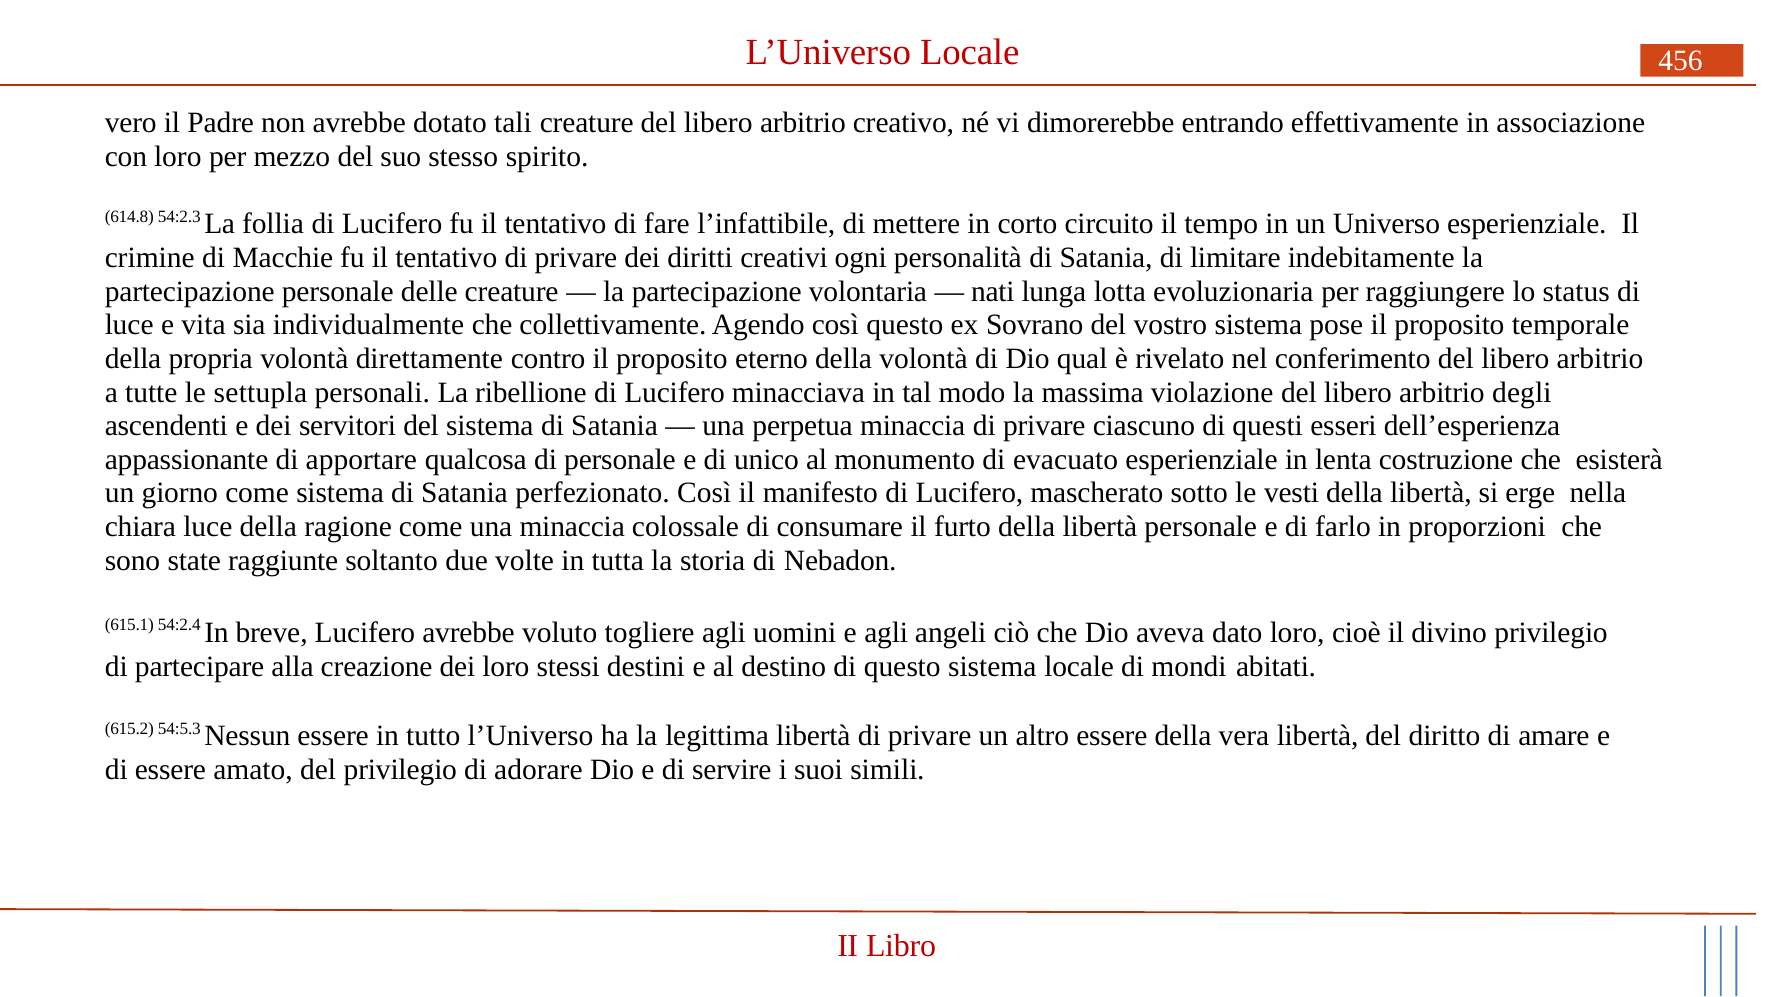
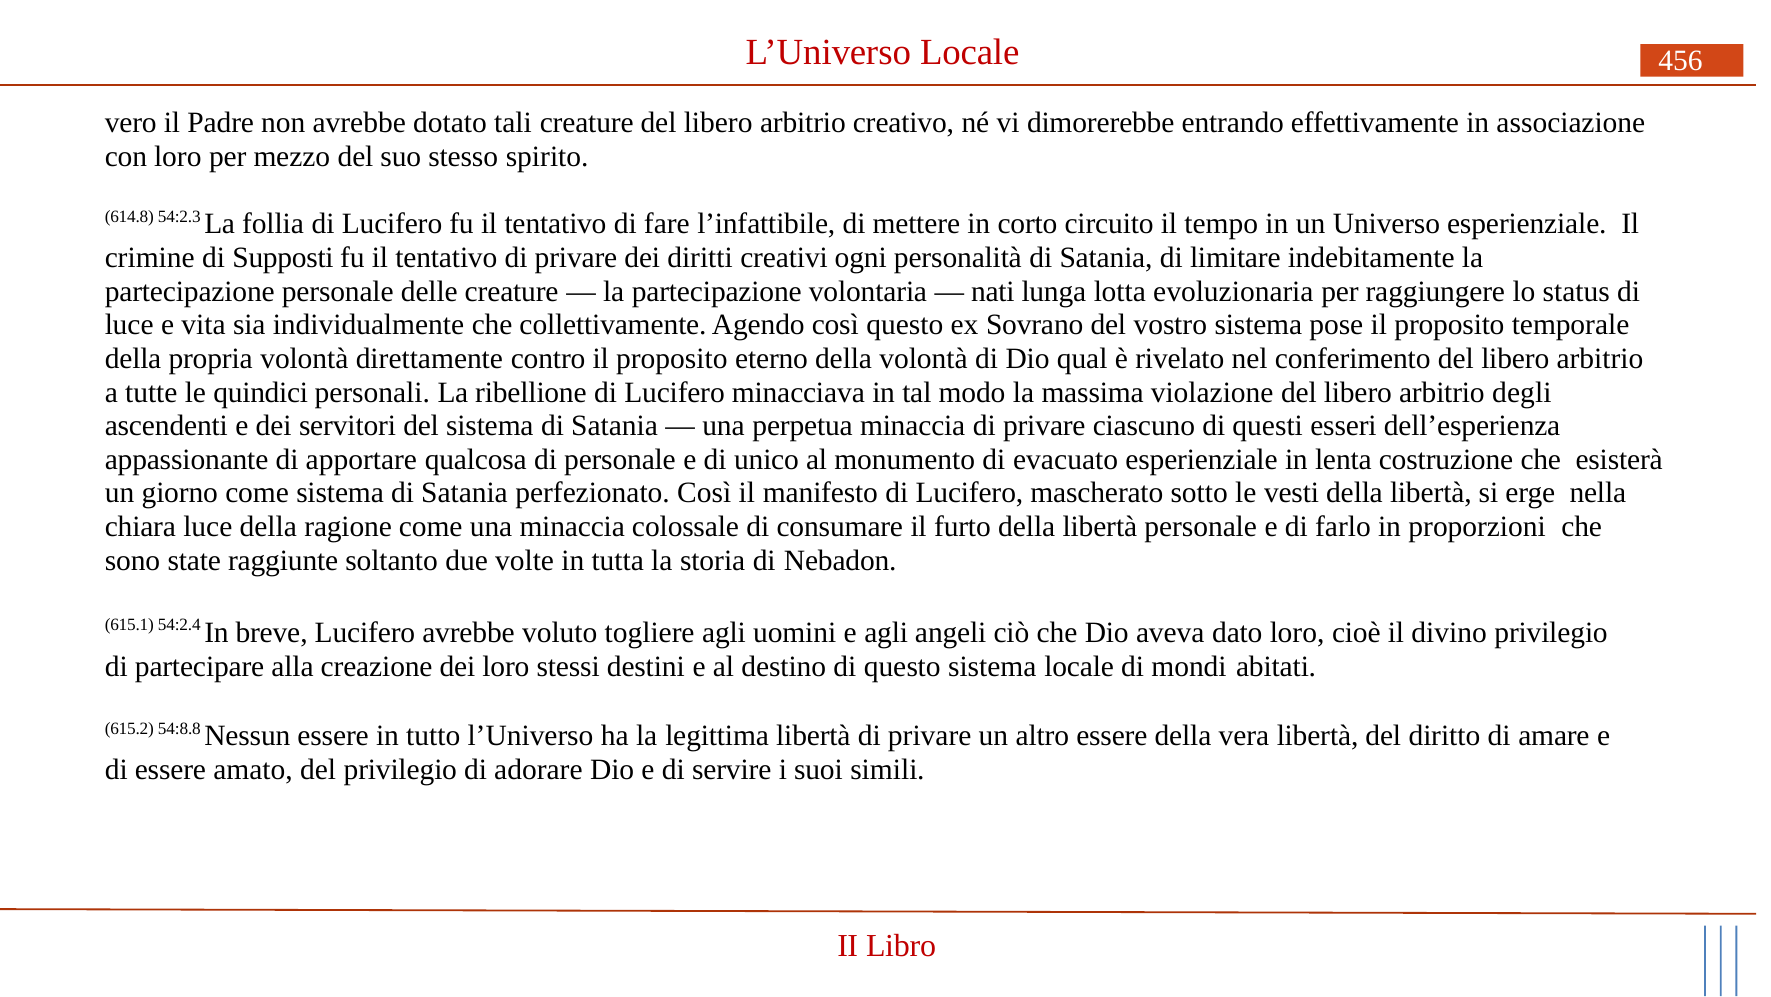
Macchie: Macchie -> Supposti (283, 258)
settupla: settupla -> quindici (261, 392)
54:5.3: 54:5.3 -> 54:8.8 (179, 729)
